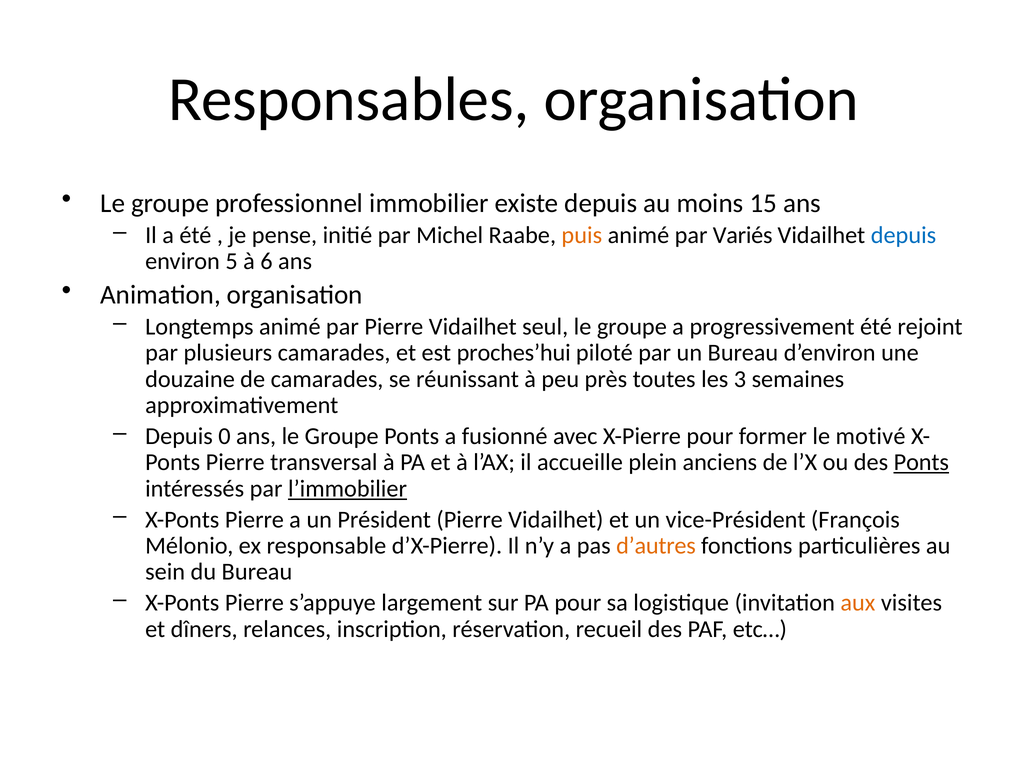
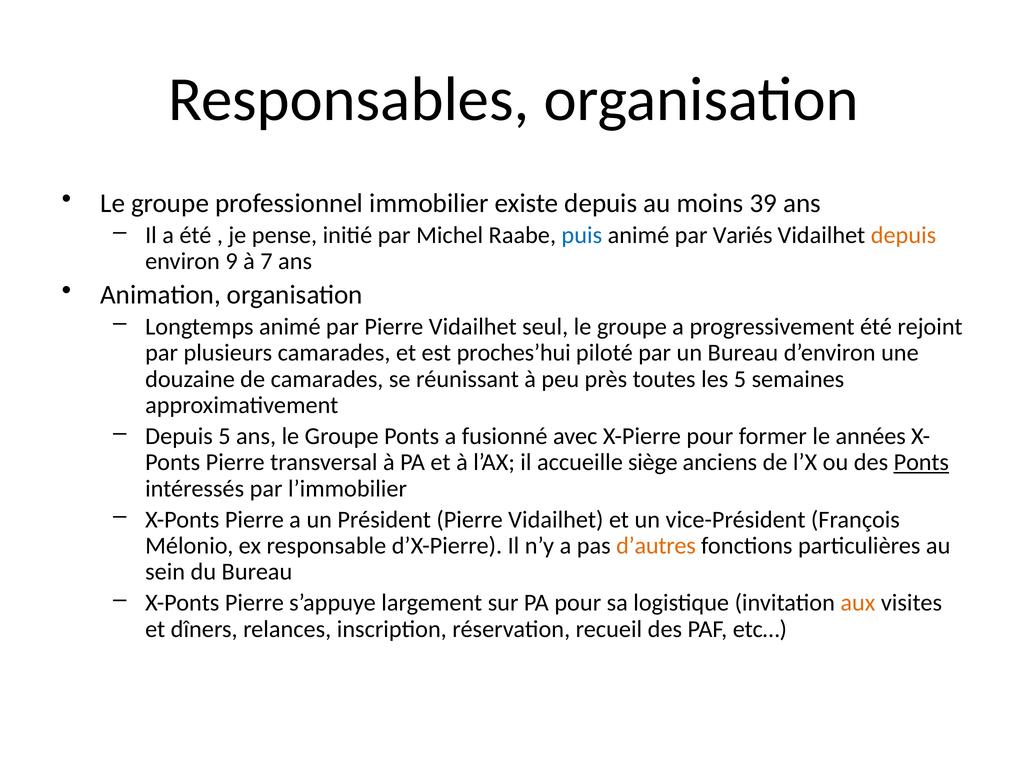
15: 15 -> 39 (763, 203)
puis colour: orange -> blue (582, 235)
depuis colour: blue -> orange (903, 235)
5: 5 -> 9 (232, 261)
6: 6 -> 7 (266, 261)
les 3: 3 -> 5 (740, 379)
Depuis 0: 0 -> 5 (224, 436)
motivé: motivé -> années (871, 436)
plein: plein -> siège (653, 462)
l’immobilier underline: present -> none (348, 489)
